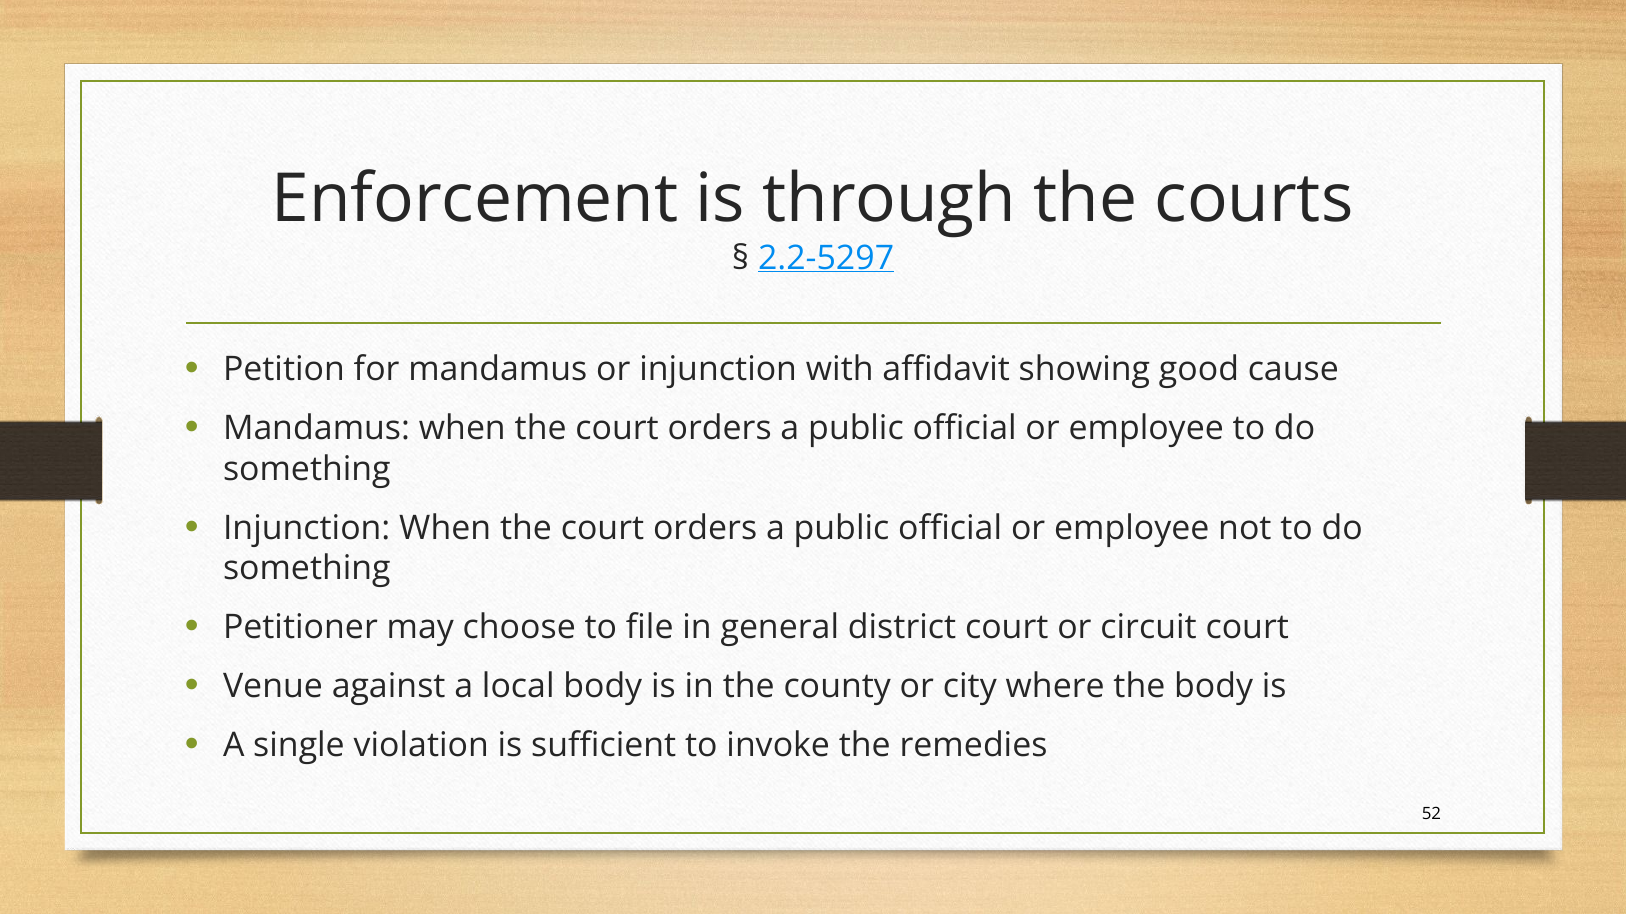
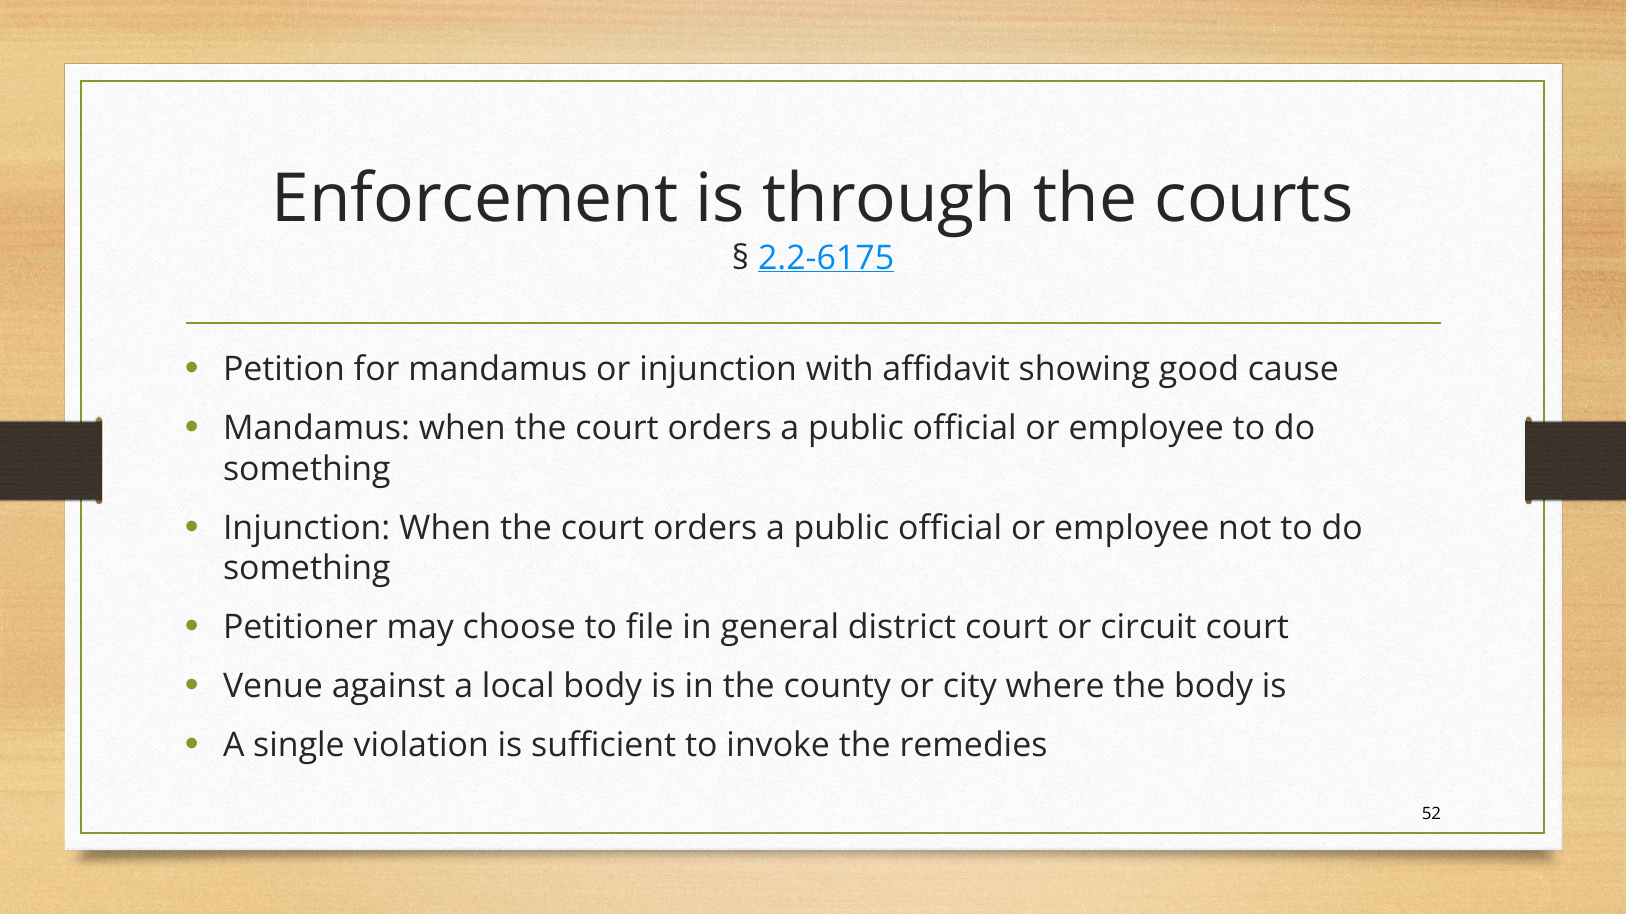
2.2-5297: 2.2-5297 -> 2.2-6175 (826, 258)
